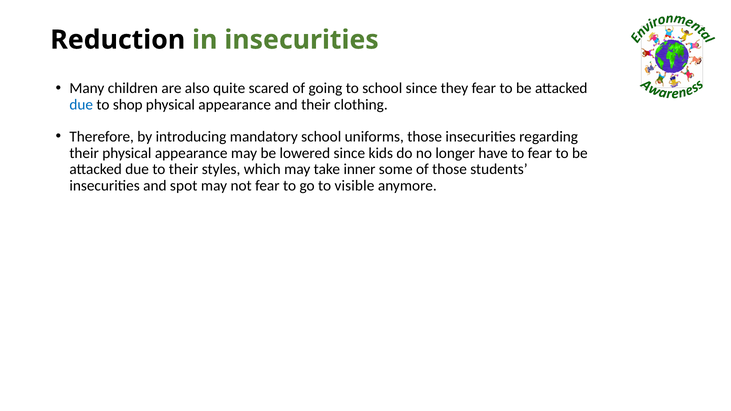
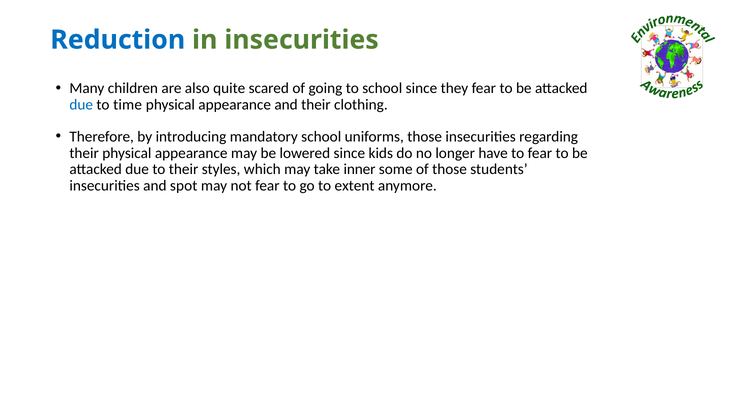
Reduction colour: black -> blue (118, 40)
shop: shop -> time (128, 105)
visible: visible -> extent (355, 186)
